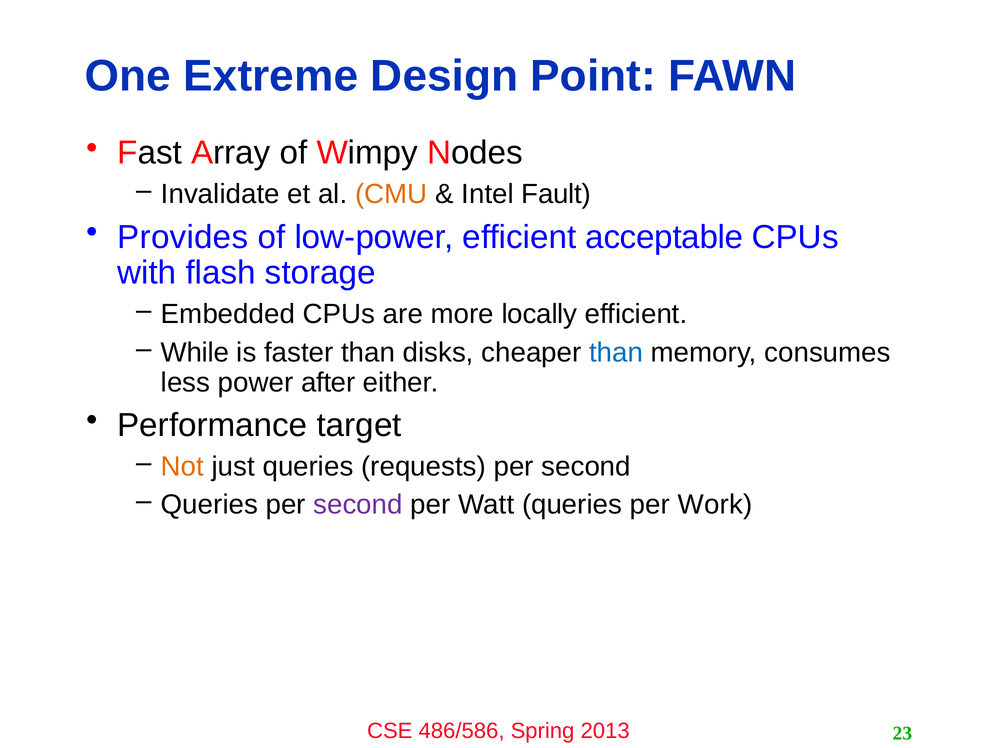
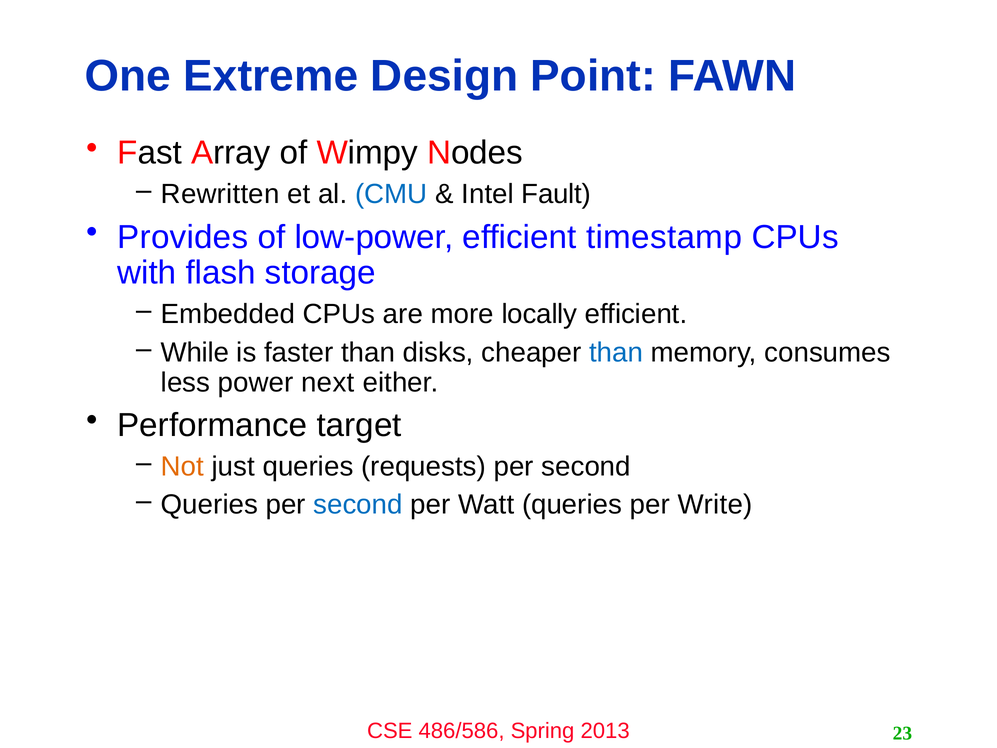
Invalidate: Invalidate -> Rewritten (220, 194)
CMU colour: orange -> blue (391, 194)
acceptable: acceptable -> timestamp (664, 237)
after: after -> next (328, 382)
second colour: purple -> blue (358, 505)
Work: Work -> Write (715, 505)
